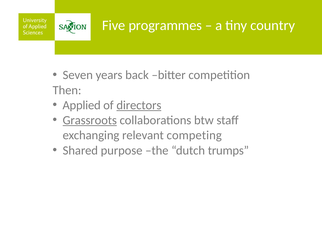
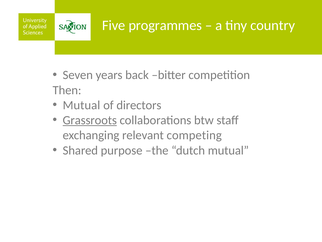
Applied: Applied -> Mutual (81, 105)
directors underline: present -> none (139, 105)
dutch trumps: trumps -> mutual (228, 150)
